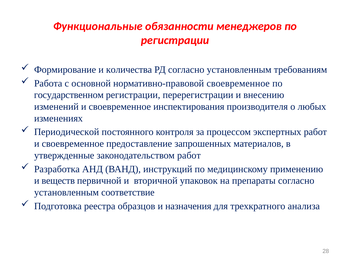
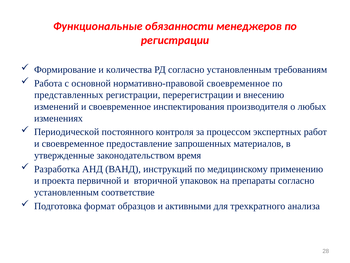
государственном: государственном -> представленных (69, 95)
законодательством работ: работ -> время (189, 155)
веществ: веществ -> проекта (58, 180)
реестра: реестра -> формат (100, 206)
назначения: назначения -> активными (188, 206)
